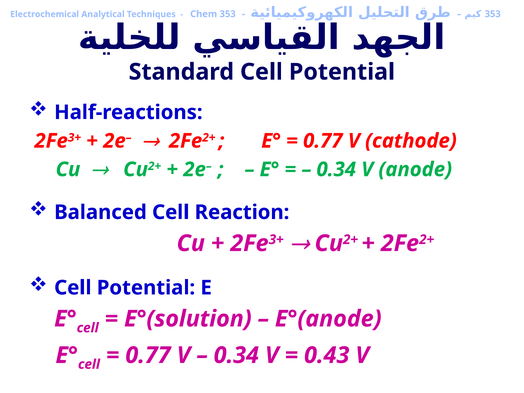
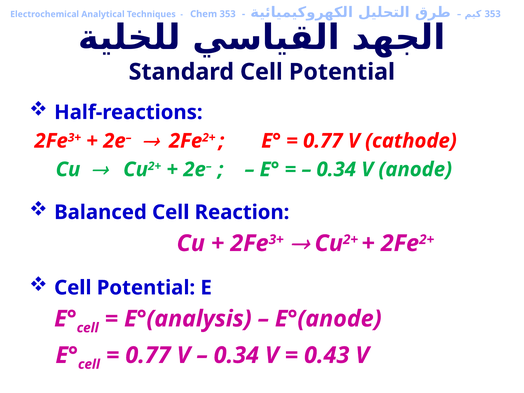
E°(solution: E°(solution -> E°(analysis (188, 319)
